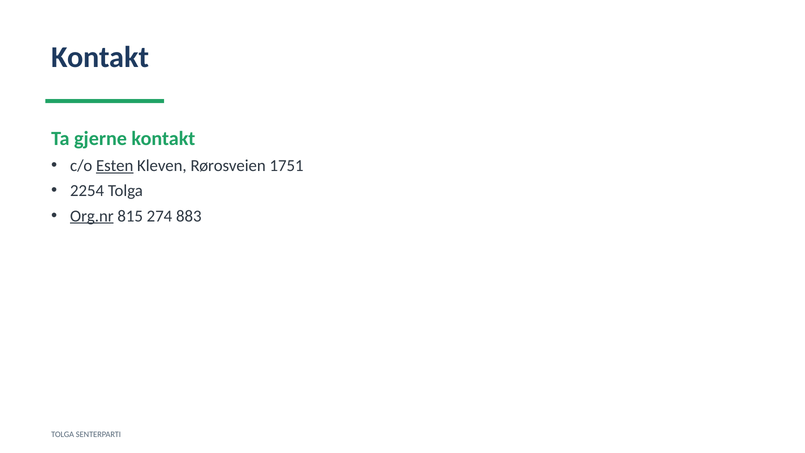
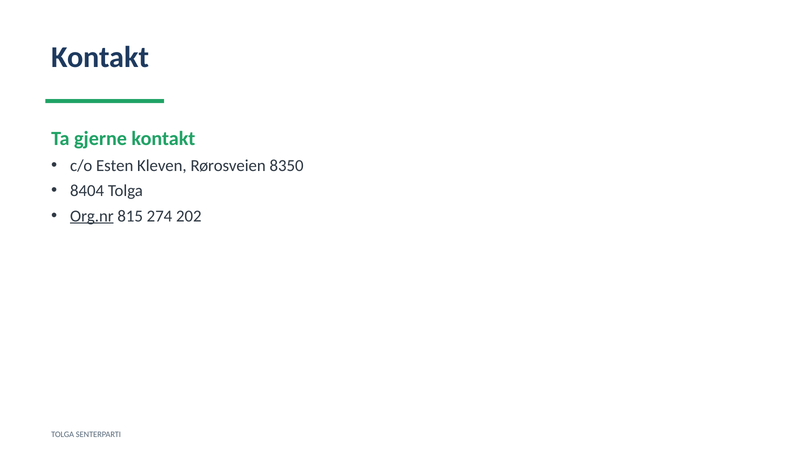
Esten underline: present -> none (115, 166)
1751: 1751 -> 8350 (287, 166)
2254: 2254 -> 8404 (87, 191)
883: 883 -> 202 (189, 216)
